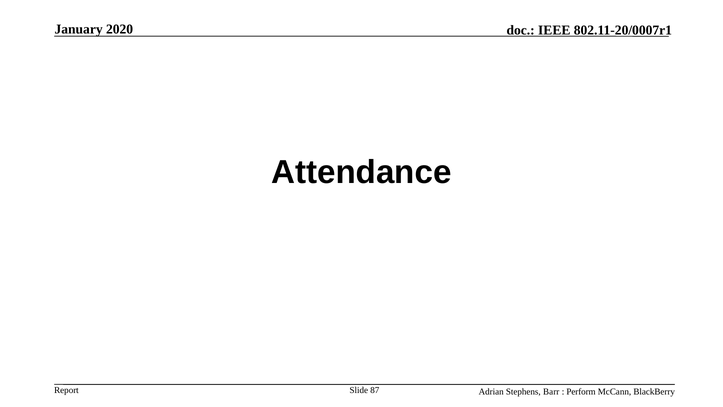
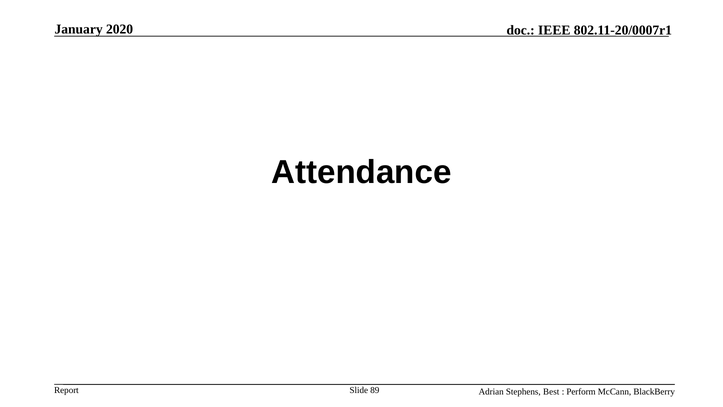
87: 87 -> 89 (375, 390)
Barr: Barr -> Best (551, 392)
